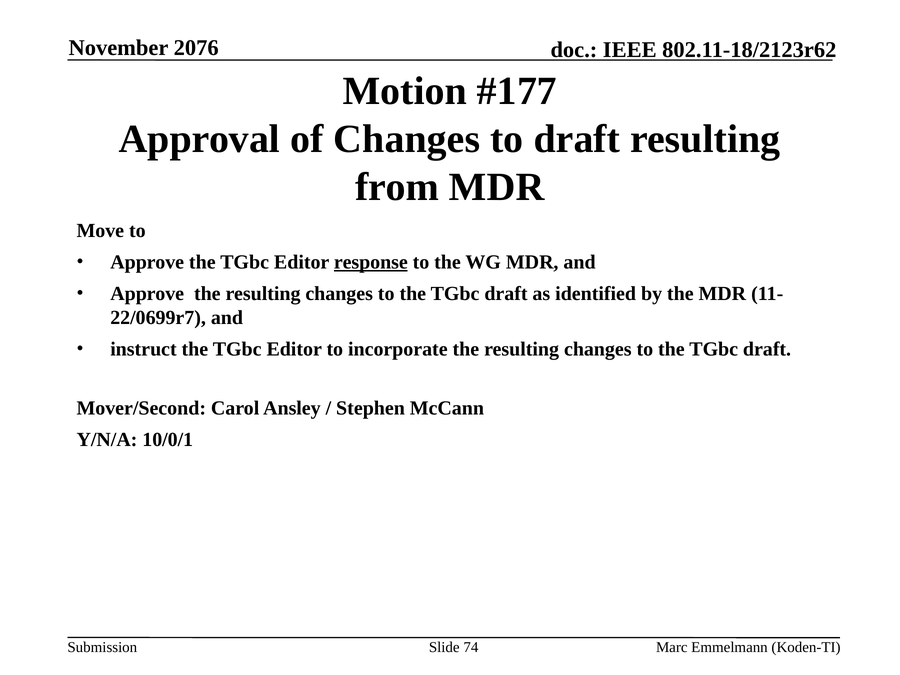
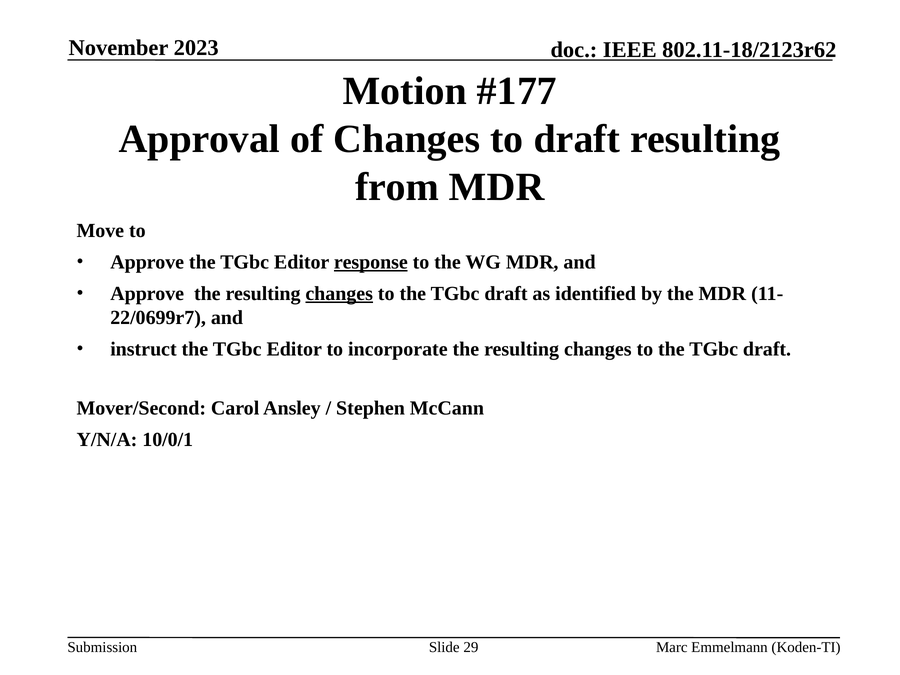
2076: 2076 -> 2023 (196, 48)
changes underline: none -> present (339, 294)
74: 74 -> 29 (471, 647)
